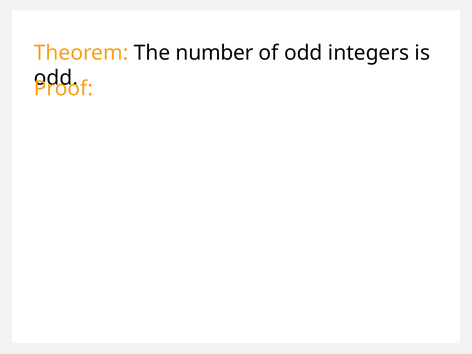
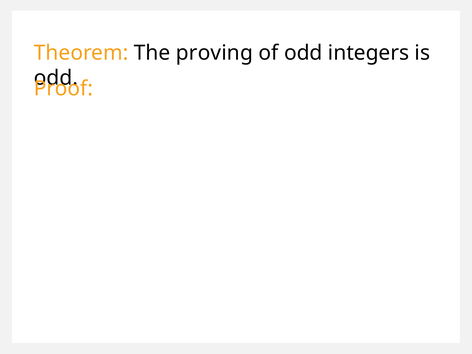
number: number -> proving (214, 53)
